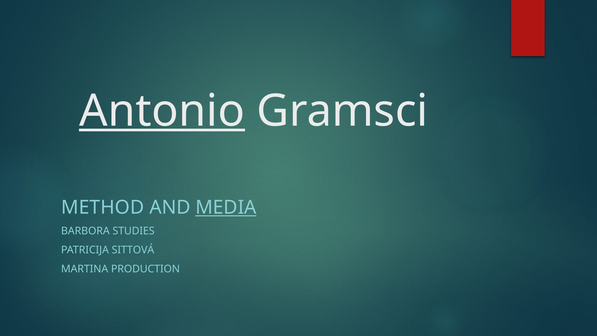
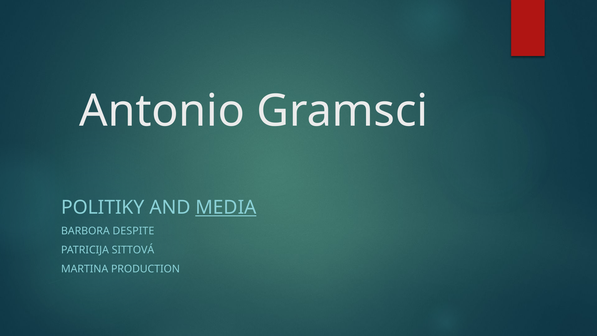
Antonio underline: present -> none (162, 111)
METHOD: METHOD -> POLITIKY (103, 207)
STUDIES: STUDIES -> DESPITE (133, 231)
